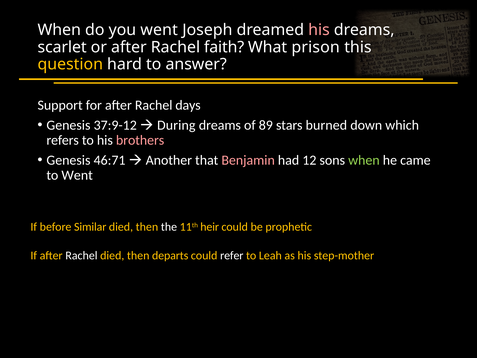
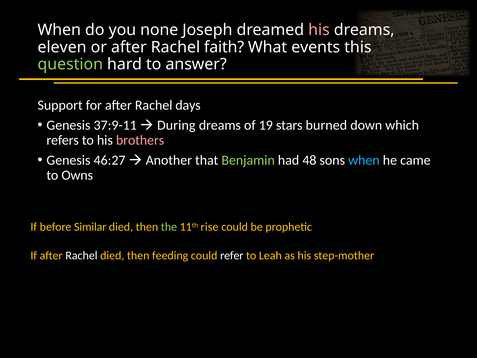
you went: went -> none (159, 30)
scarlet: scarlet -> eleven (62, 47)
prison: prison -> events (316, 47)
question colour: yellow -> light green (70, 64)
37:9-12: 37:9-12 -> 37:9-11 (115, 125)
89: 89 -> 19 (266, 125)
46:71: 46:71 -> 46:27 (110, 160)
Benjamin colour: pink -> light green (248, 160)
12: 12 -> 48 (309, 160)
when colour: light green -> light blue (364, 160)
to Went: Went -> Owns (77, 175)
the colour: white -> light green (169, 227)
heir: heir -> rise (210, 227)
departs: departs -> feeding (170, 255)
